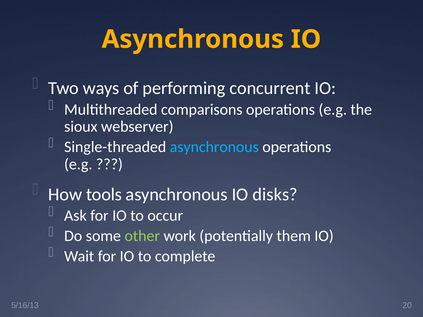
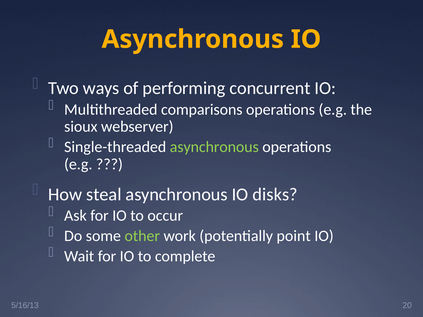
asynchronous colour: light blue -> light green (214, 147)
tools: tools -> steal (104, 195)
them: them -> point (294, 236)
